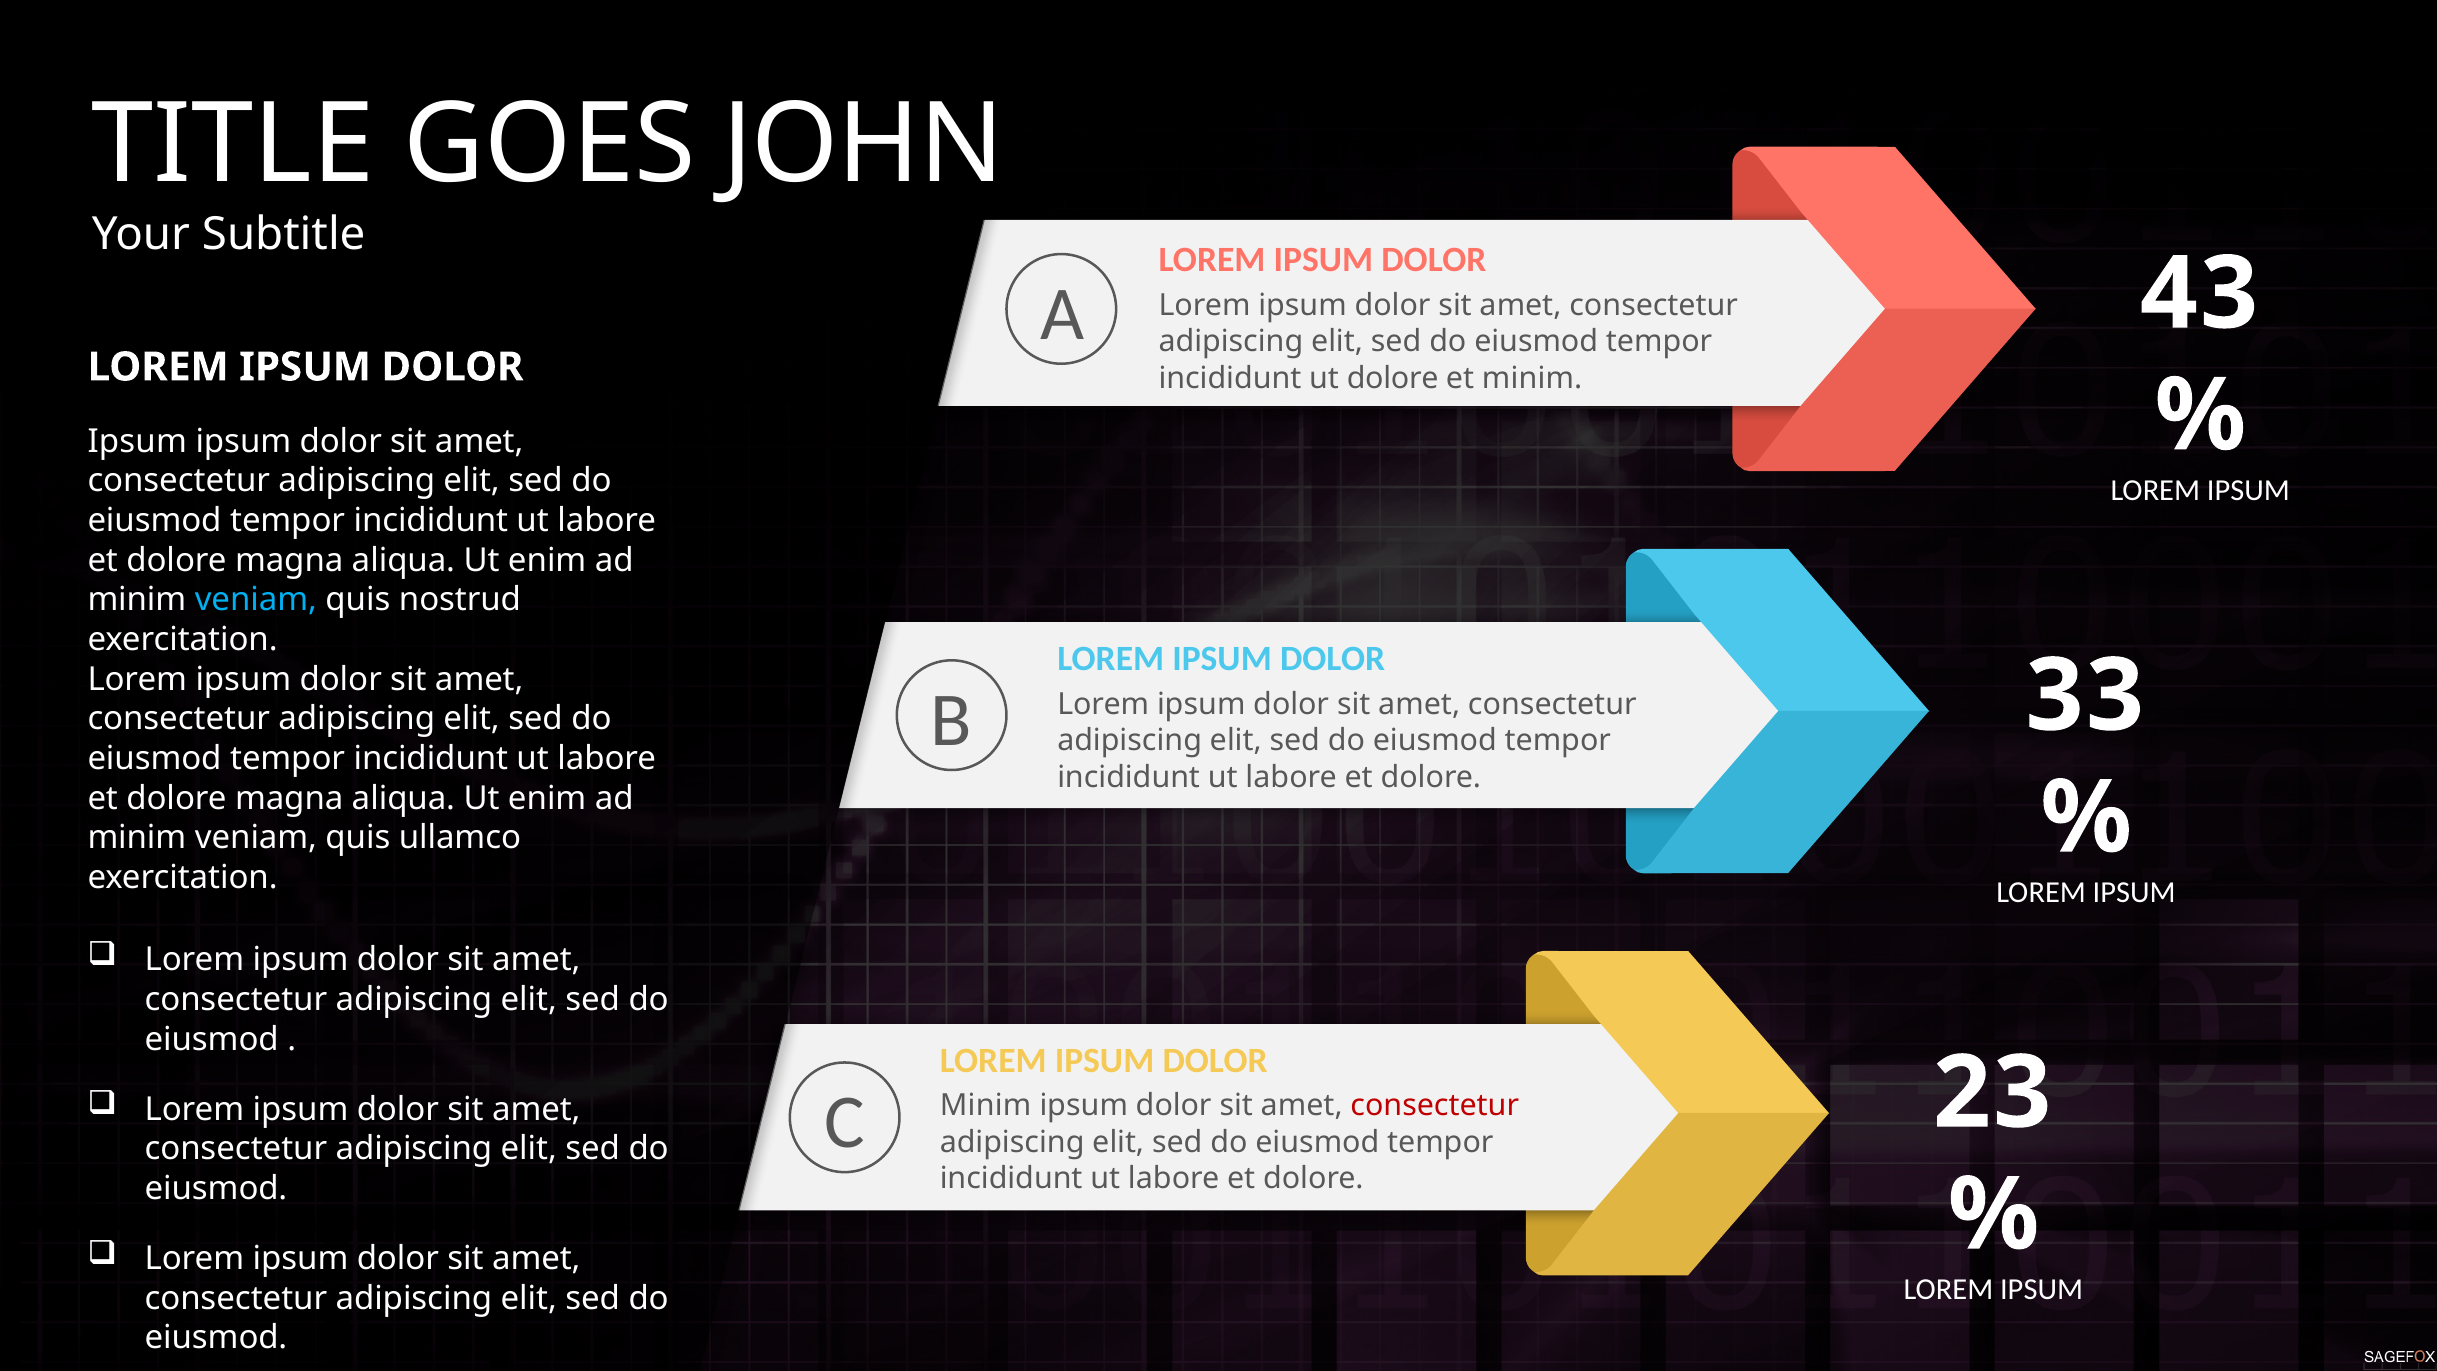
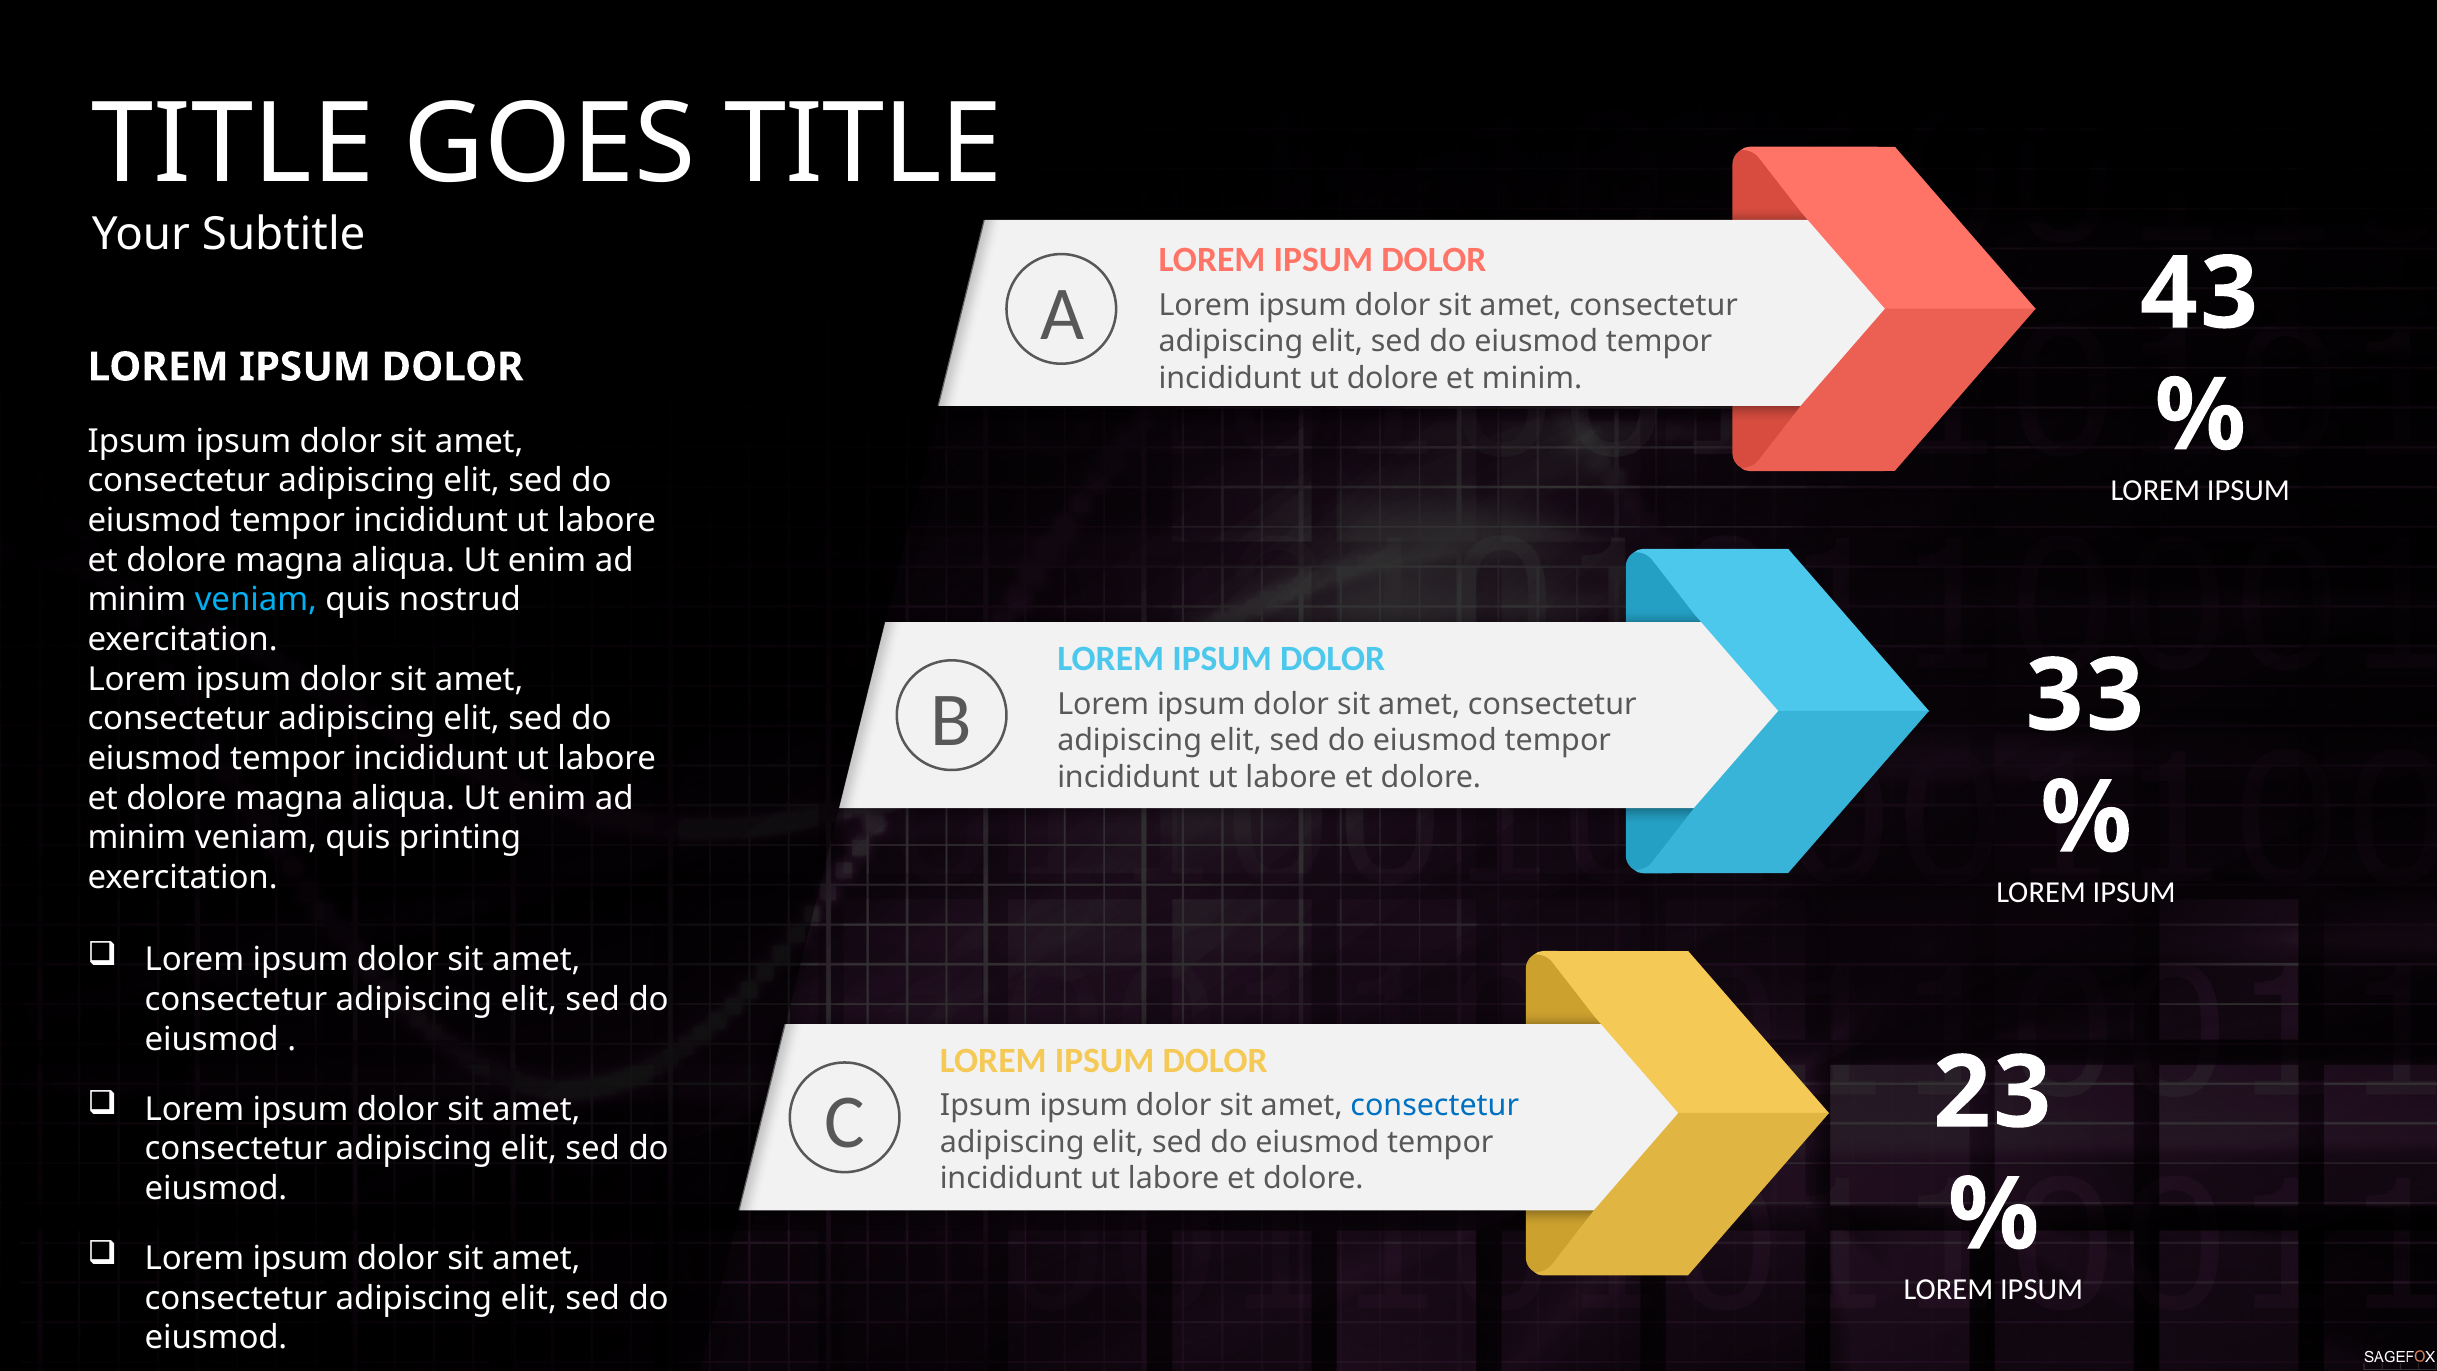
GOES JOHN: JOHN -> TITLE (863, 145)
ullamco: ullamco -> printing (460, 838)
Minim: Minim -> Ipsum (986, 1106)
consectetur colour: red -> blue (1435, 1106)
